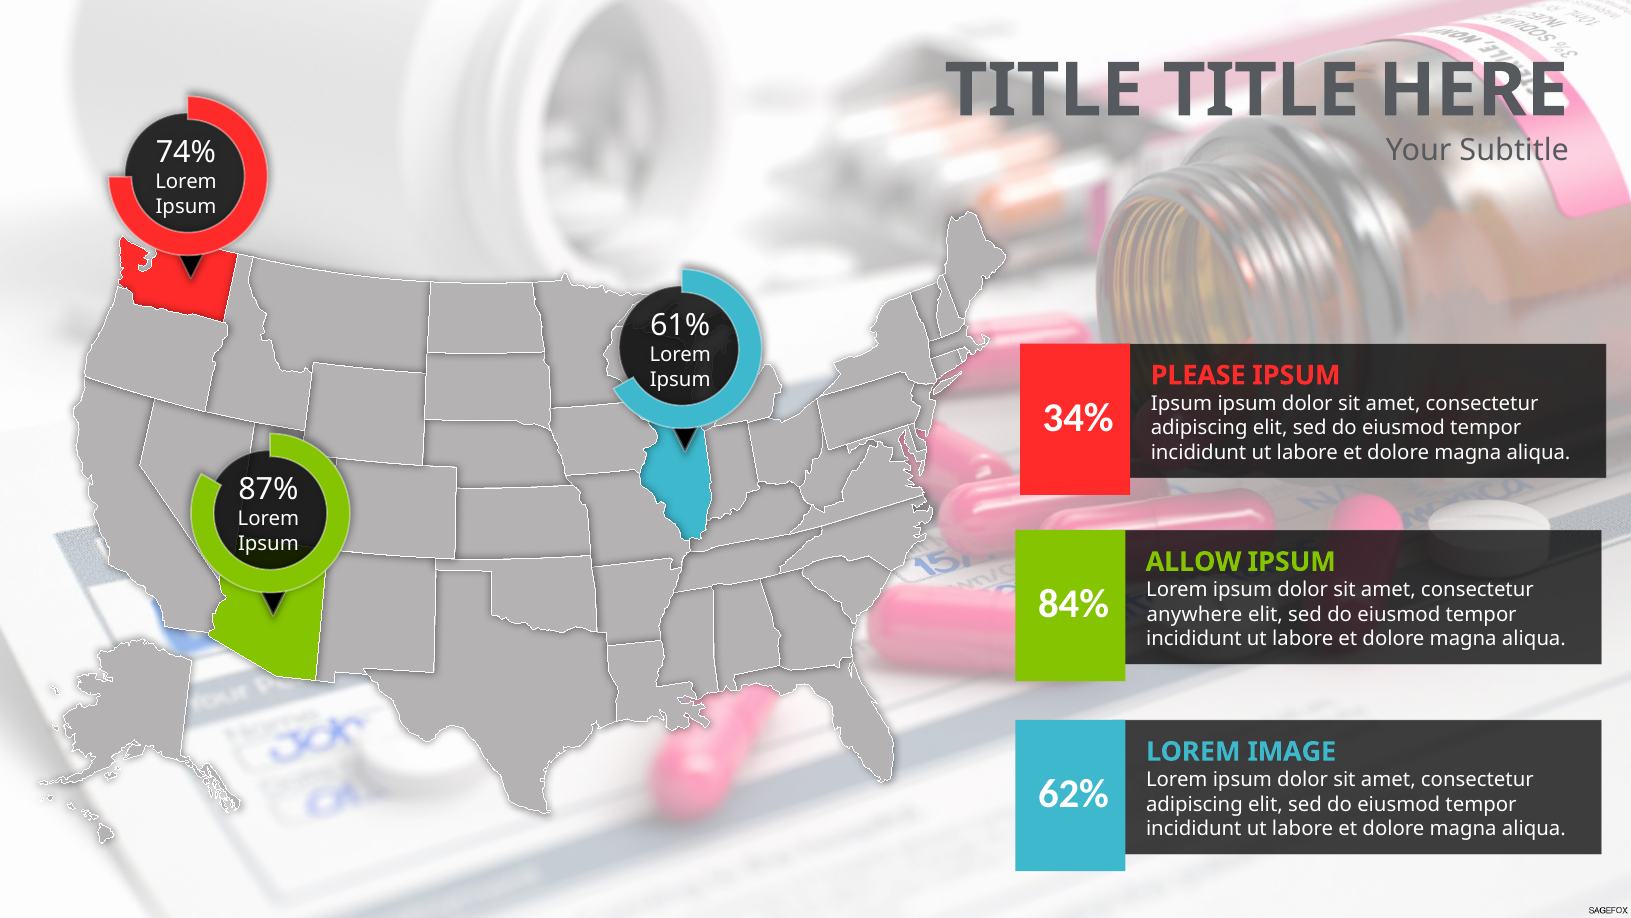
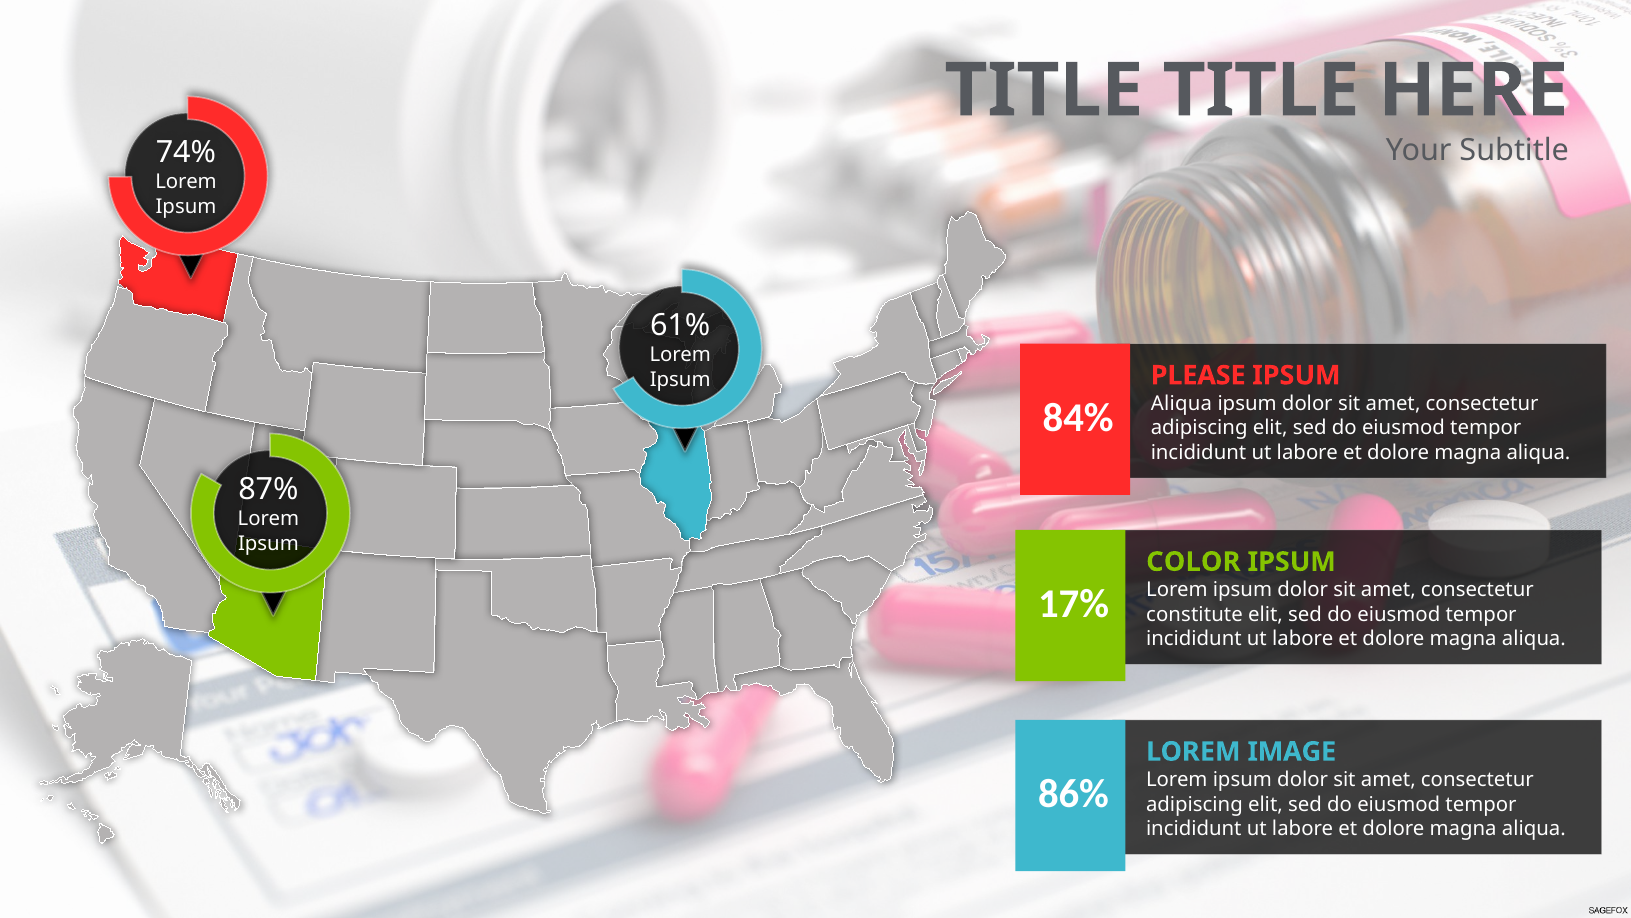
Ipsum: Ipsum -> Aliqua (1181, 403)
34%: 34% -> 84% (1078, 418)
ALLOW: ALLOW -> COLOR (1193, 561)
84%: 84% -> 17% (1074, 604)
anywhere: anywhere -> constitute (1195, 614)
62%: 62% -> 86% (1073, 794)
